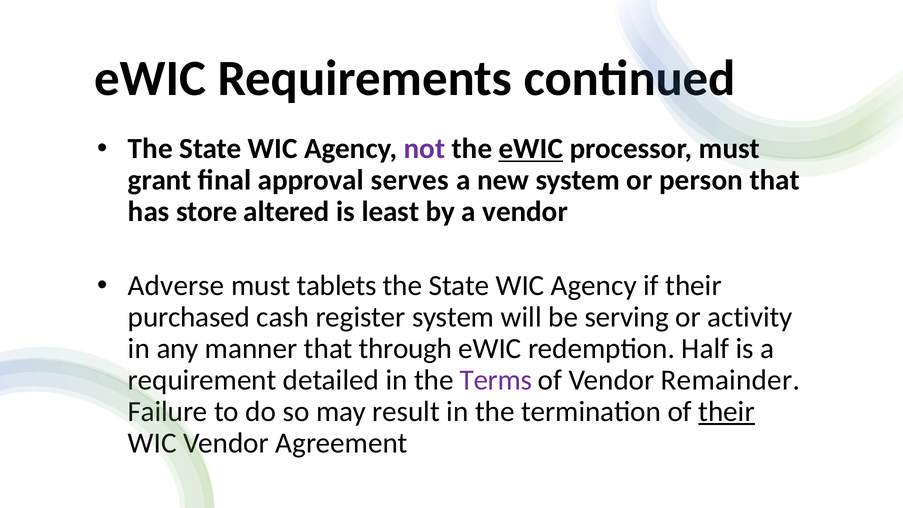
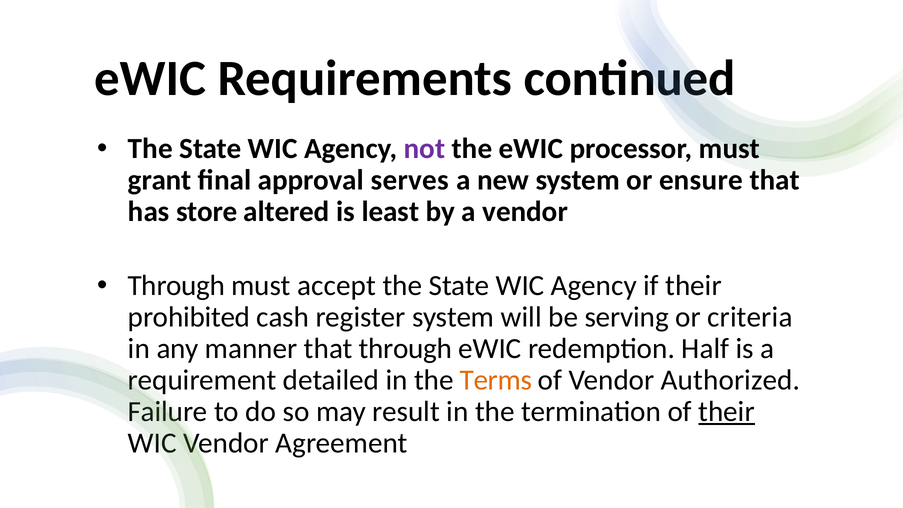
eWIC underline: present -> none (531, 149)
person: person -> ensure (701, 180)
Adverse: Adverse -> Through (176, 286)
tablets: tablets -> accept (336, 286)
purchased: purchased -> prohibited (189, 317)
activity: activity -> criteria (750, 317)
Terms colour: purple -> orange (496, 380)
Remainder: Remainder -> Authorized (730, 380)
